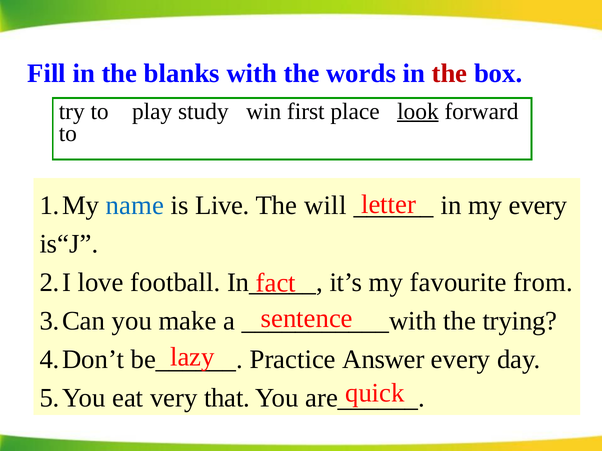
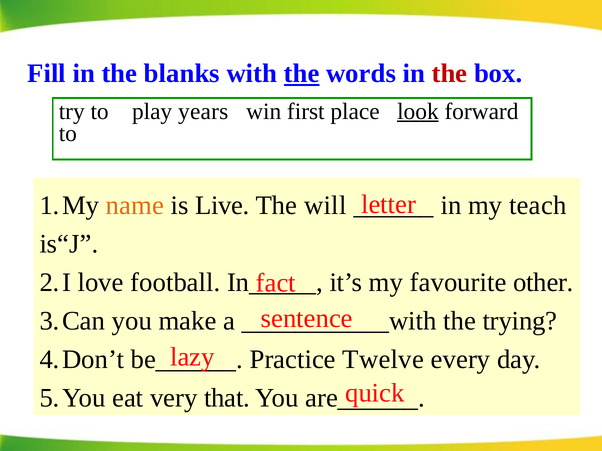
the underline: none -> present (302, 74)
study: study -> years (203, 111)
name colour: blue -> orange (135, 206)
my every: every -> teach (538, 206)
from: from -> other (543, 283)
Answer: Answer -> Twelve (383, 360)
